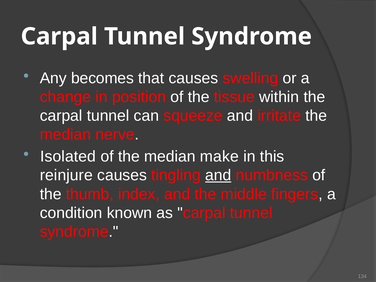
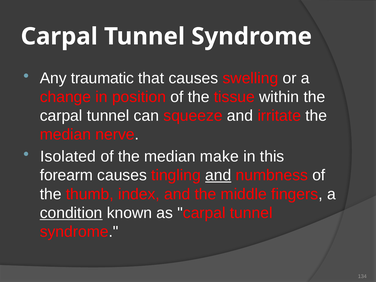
becomes: becomes -> traumatic (103, 78)
reinjure: reinjure -> forearm (66, 175)
condition underline: none -> present (71, 213)
